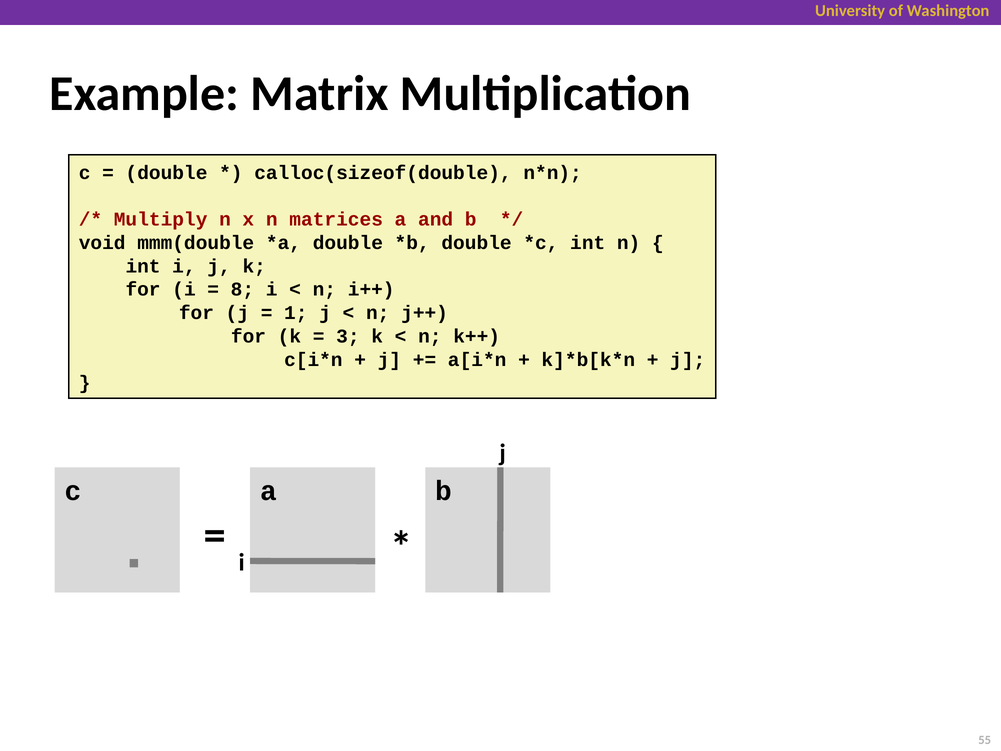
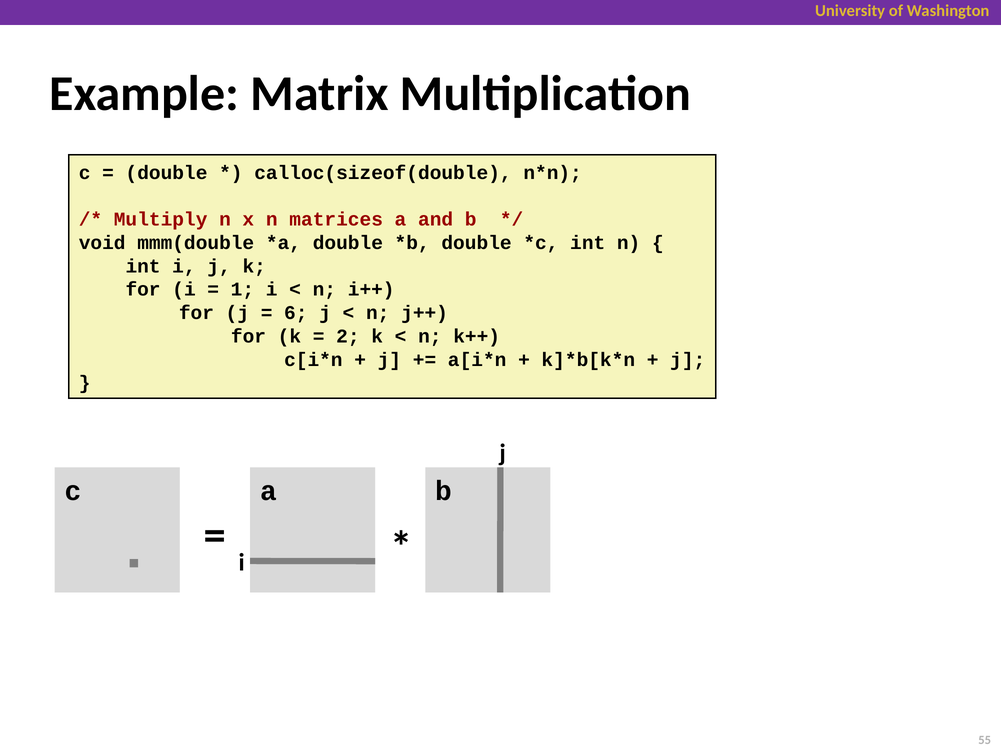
8: 8 -> 1 (242, 289)
1: 1 -> 6 (296, 313)
3: 3 -> 2 (348, 336)
